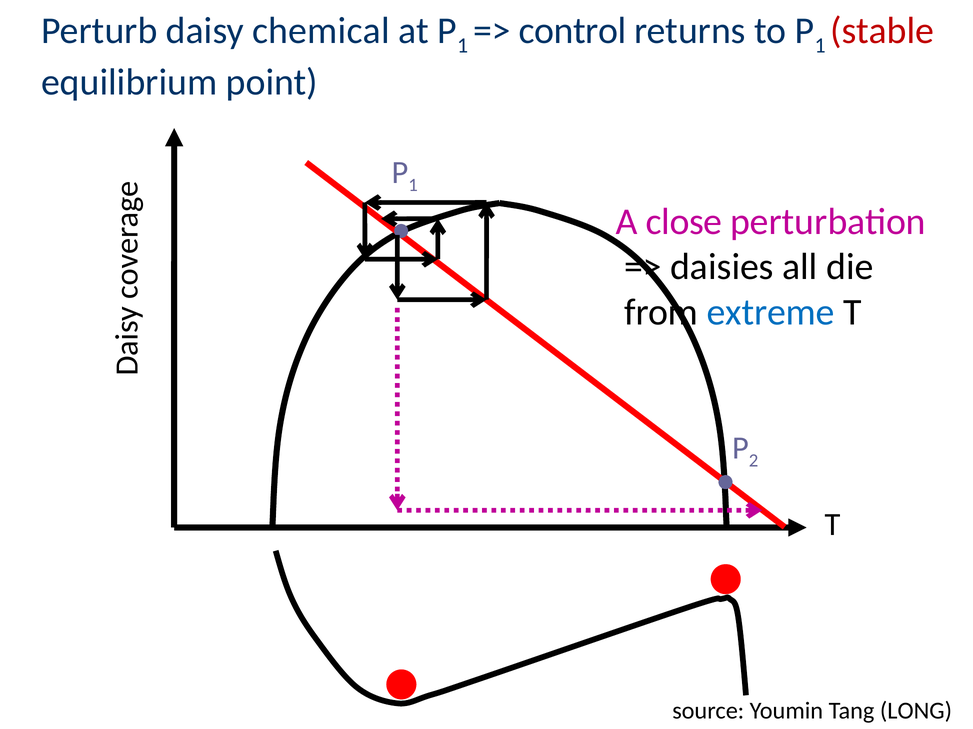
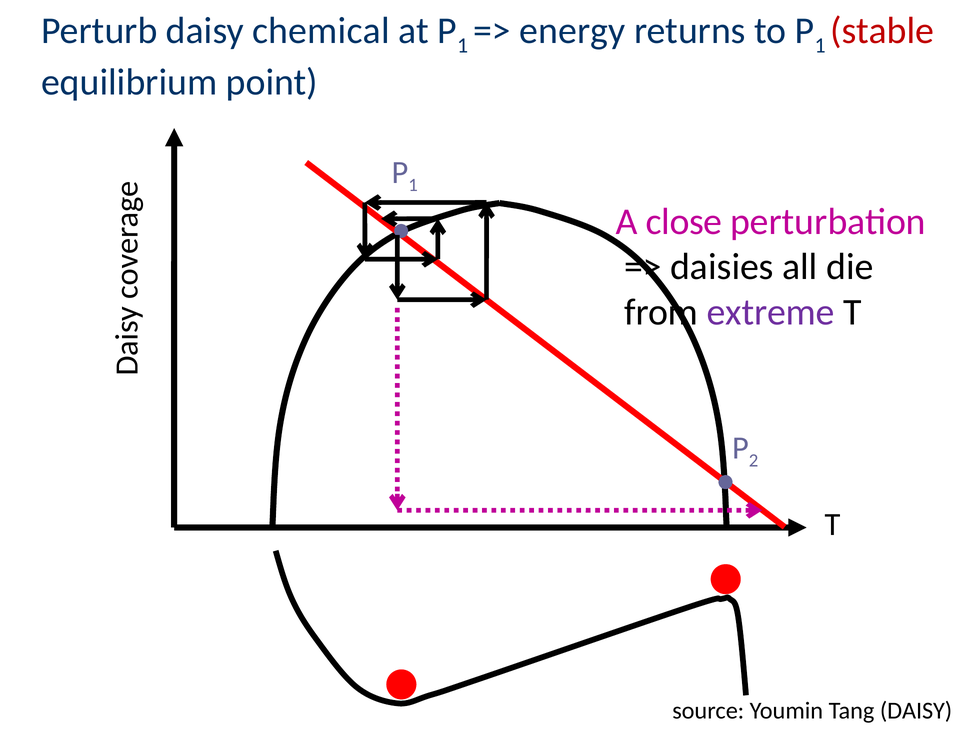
control: control -> energy (572, 31)
extreme colour: blue -> purple (771, 313)
Tang LONG: LONG -> DAISY (916, 711)
